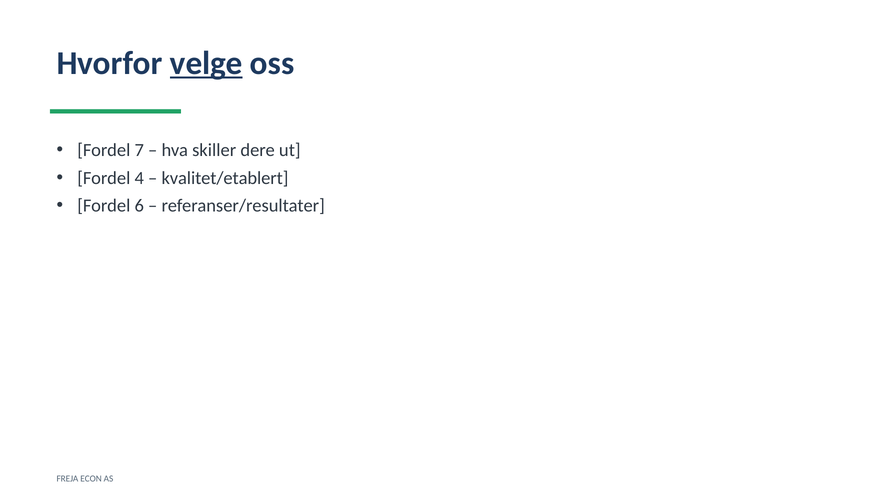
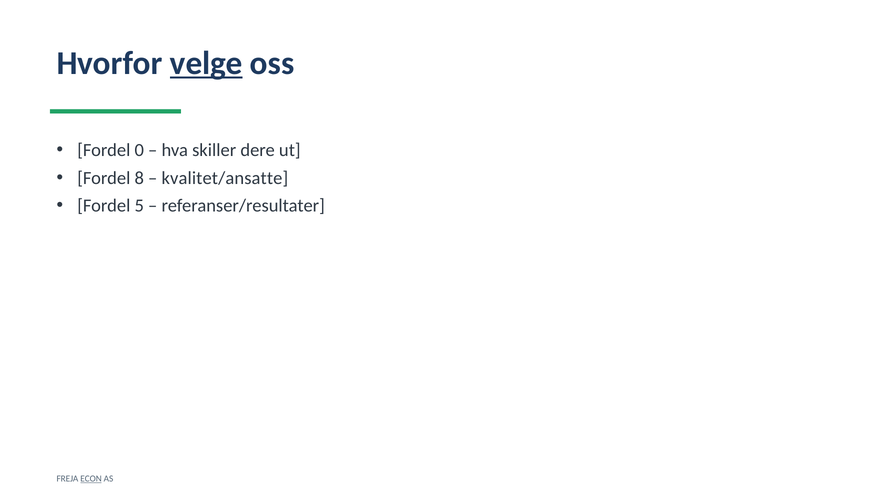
7: 7 -> 0 (139, 150)
4: 4 -> 8 (139, 178)
kvalitet/etablert: kvalitet/etablert -> kvalitet/ansatte (225, 178)
6: 6 -> 5 (139, 206)
ECON underline: none -> present (91, 479)
